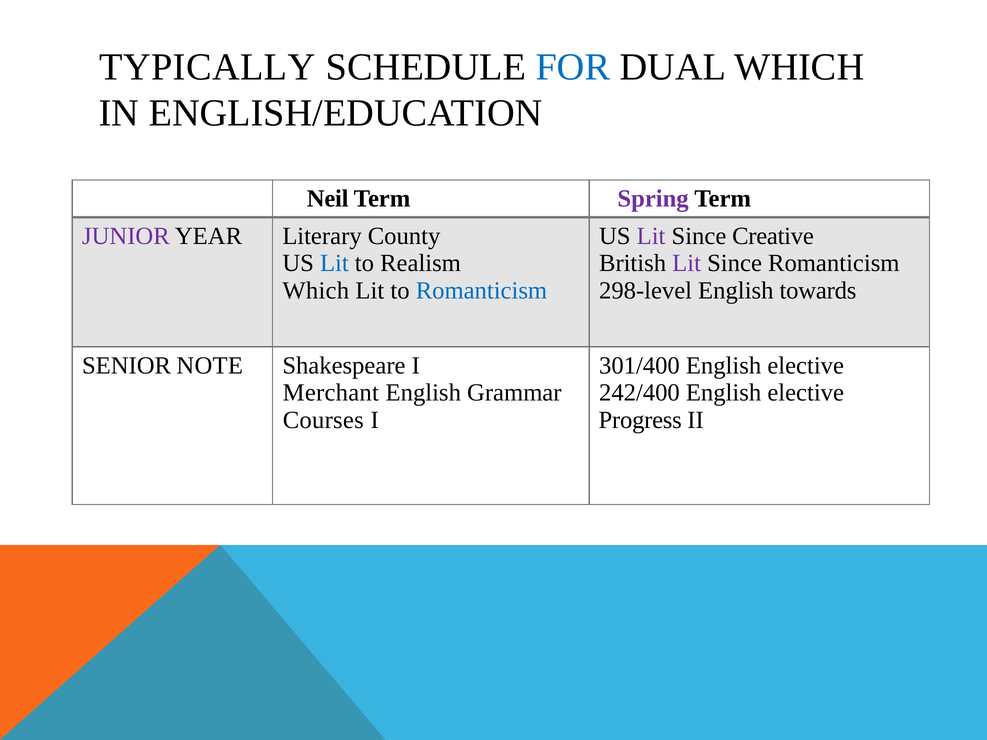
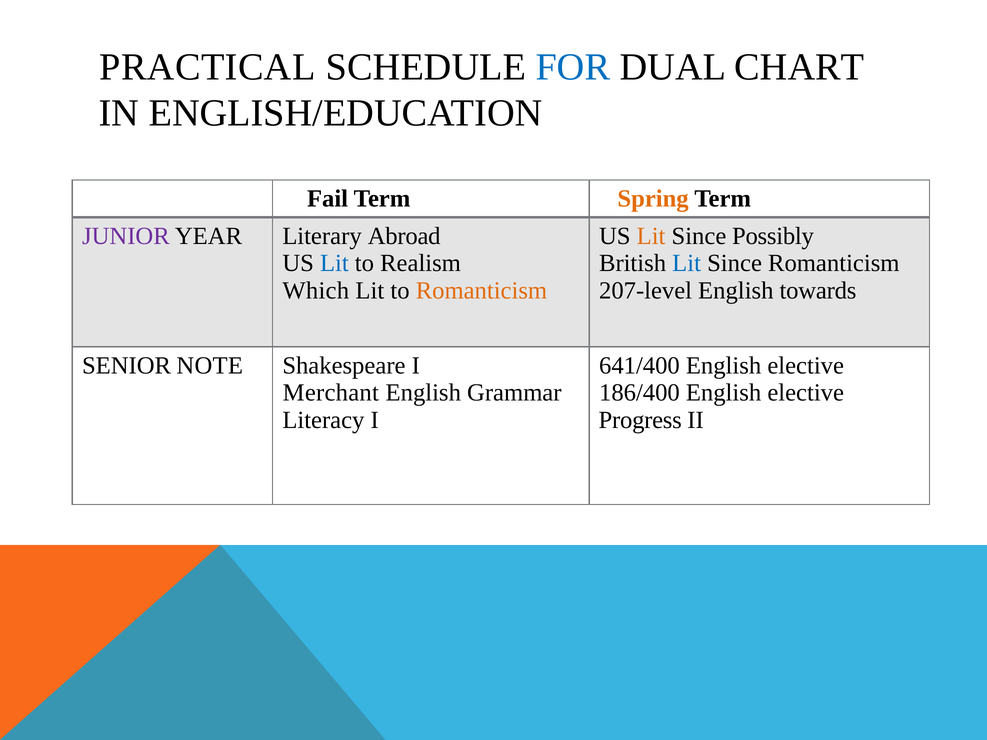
TYPICALLY: TYPICALLY -> PRACTICAL (207, 67)
DUAL WHICH: WHICH -> CHART (799, 67)
Neil: Neil -> Fail (328, 199)
Spring colour: purple -> orange (653, 199)
County: County -> Abroad (404, 236)
Lit colour: purple -> orange (651, 236)
Creative: Creative -> Possibly (773, 236)
Lit colour: purple -> blue (687, 263)
Romanticism colour: blue -> orange (481, 291)
298-level: 298-level -> 207-level (646, 291)
301/400: 301/400 -> 641/400 (639, 366)
242/400: 242/400 -> 186/400 (639, 393)
Courses: Courses -> Literacy (323, 420)
